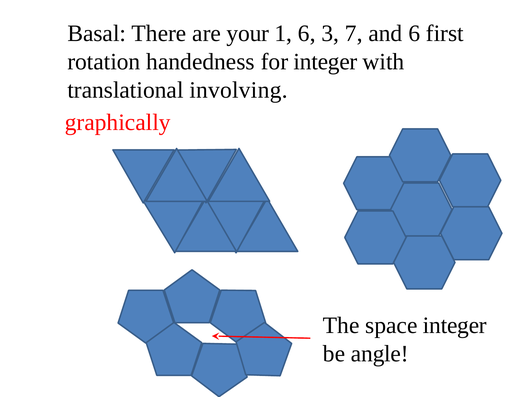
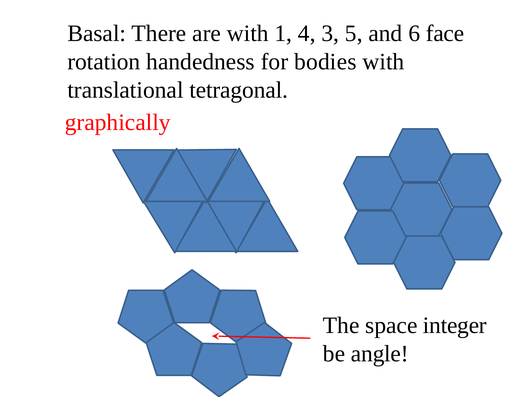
are your: your -> with (248, 33)
1 6: 6 -> 4 (307, 33)
7: 7 -> 5 (354, 33)
first: first -> face (445, 33)
for integer: integer -> bodies (325, 62)
involving: involving -> tetragonal (239, 90)
